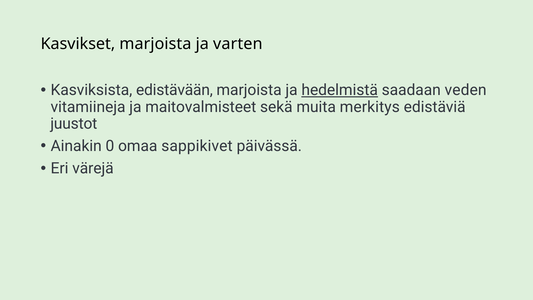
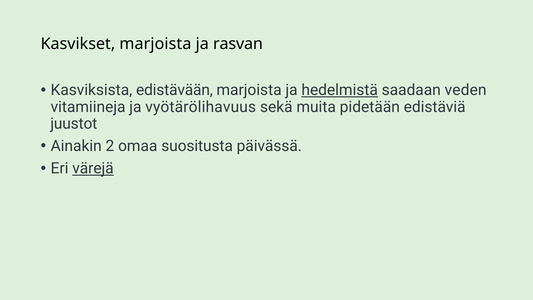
varten: varten -> rasvan (238, 44)
maitovalmisteet: maitovalmisteet -> vyötärölihavuus (201, 107)
merkitys: merkitys -> pidetään (370, 107)
0: 0 -> 2 (110, 146)
sappikivet: sappikivet -> suositusta (197, 146)
värejä underline: none -> present (93, 168)
